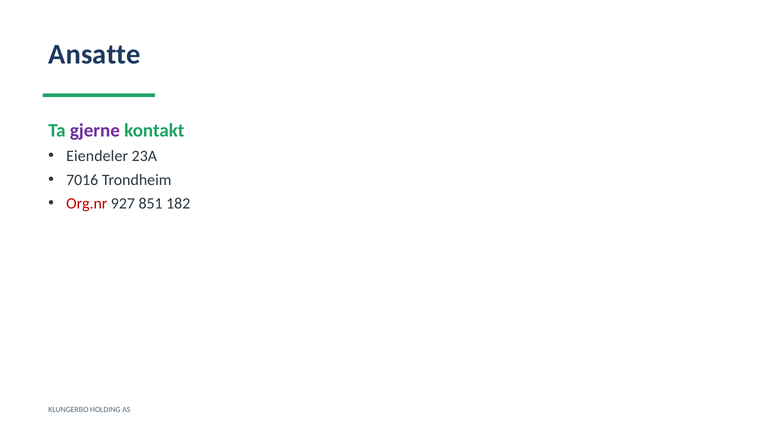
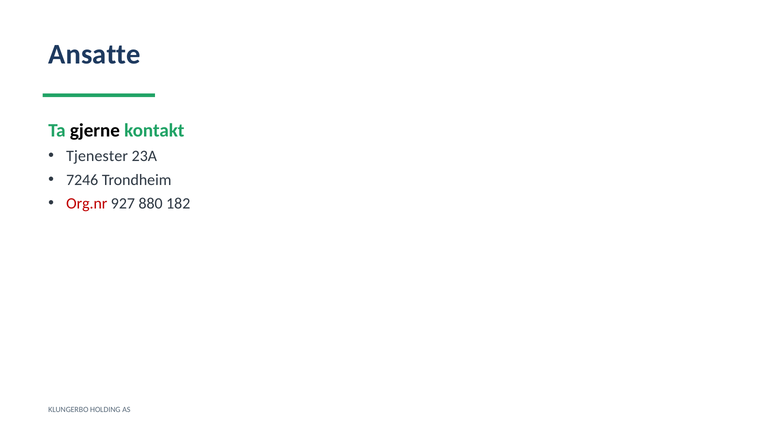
gjerne colour: purple -> black (95, 131)
Eiendeler: Eiendeler -> Tjenester (97, 156)
7016: 7016 -> 7246 (82, 180)
851: 851 -> 880 (151, 204)
